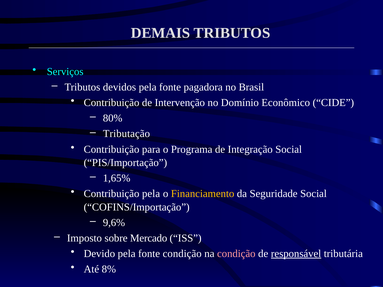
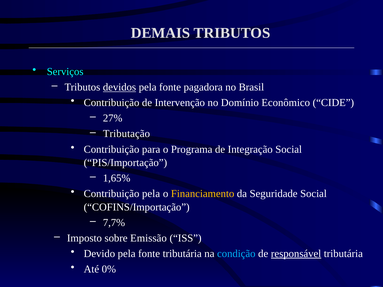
devidos underline: none -> present (119, 87)
80%: 80% -> 27% (113, 118)
9,6%: 9,6% -> 7,7% (114, 223)
Mercado: Mercado -> Emissão (149, 238)
fonte condição: condição -> tributária (182, 254)
condição colour: pink -> light blue (236, 254)
8%: 8% -> 0% (109, 269)
